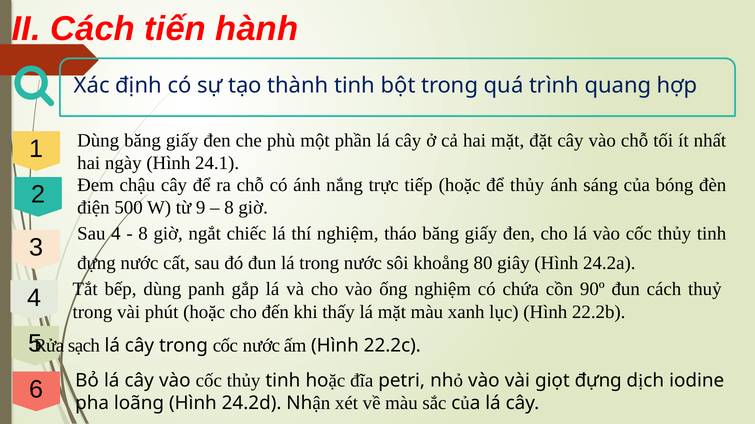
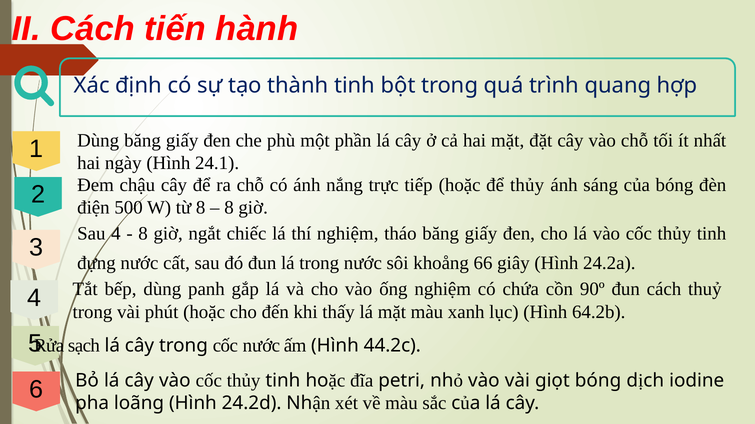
từ 9: 9 -> 8 (201, 208)
80: 80 -> 66 (483, 264)
22.2b: 22.2b -> 64.2b (599, 312)
22.2c: 22.2c -> 44.2c (392, 346)
đựng: đựng -> bóng (598, 381)
